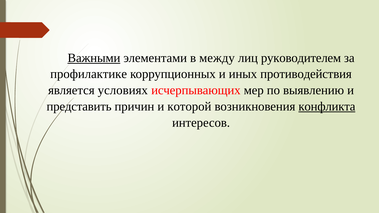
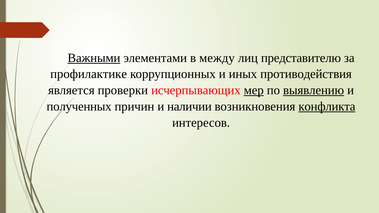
руководителем: руководителем -> представителю (301, 58)
условиях: условиях -> проверки (123, 90)
мер underline: none -> present (254, 90)
выявлению underline: none -> present (314, 90)
представить: представить -> полученных (79, 107)
которой: которой -> наличии (189, 107)
